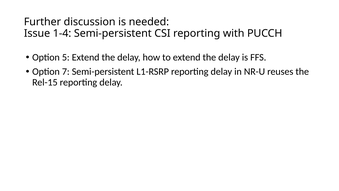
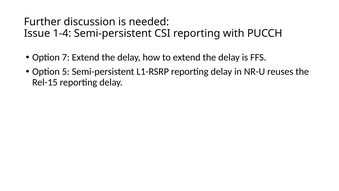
5: 5 -> 7 (66, 57)
7: 7 -> 5 (66, 72)
